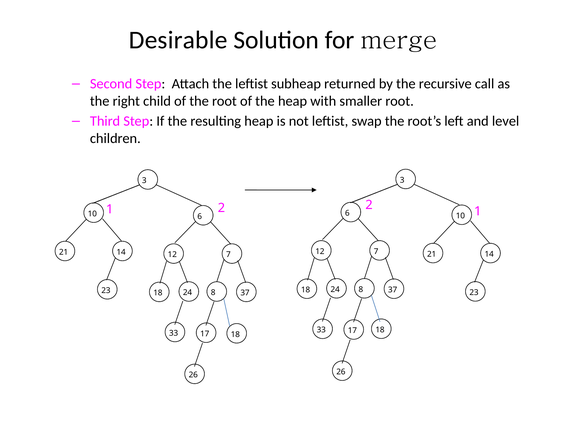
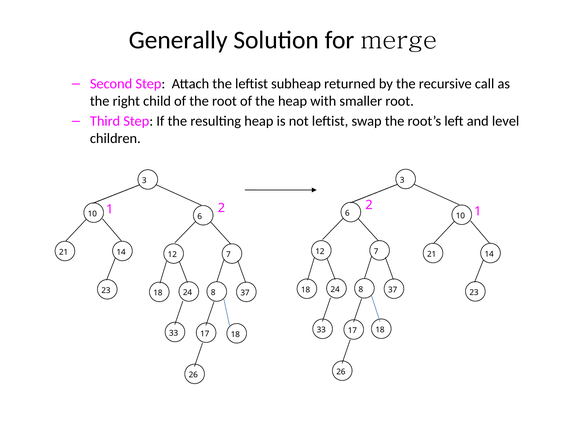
Desirable: Desirable -> Generally (178, 40)
